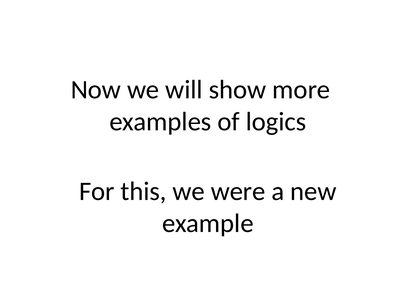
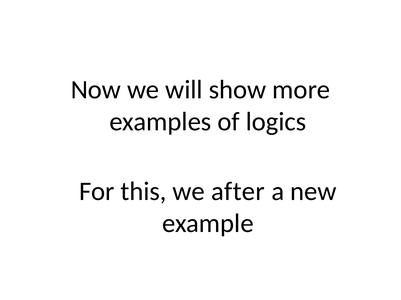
were: were -> after (238, 192)
